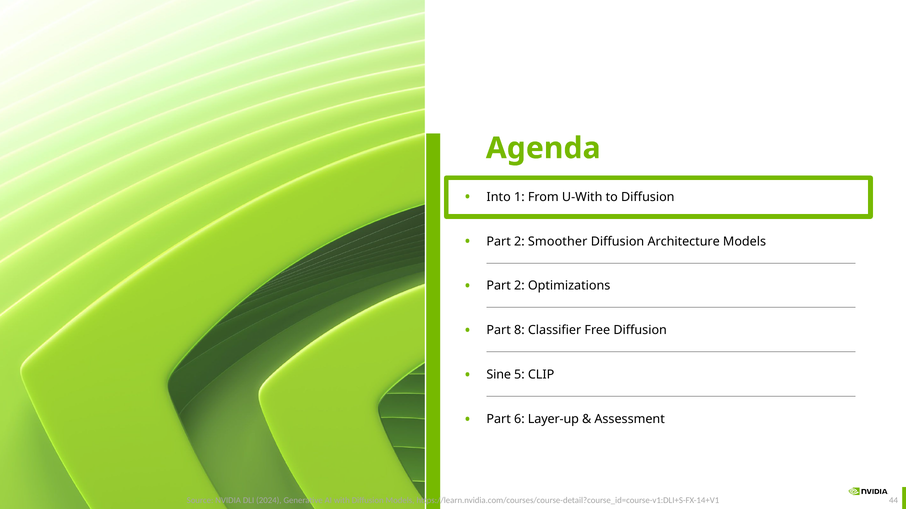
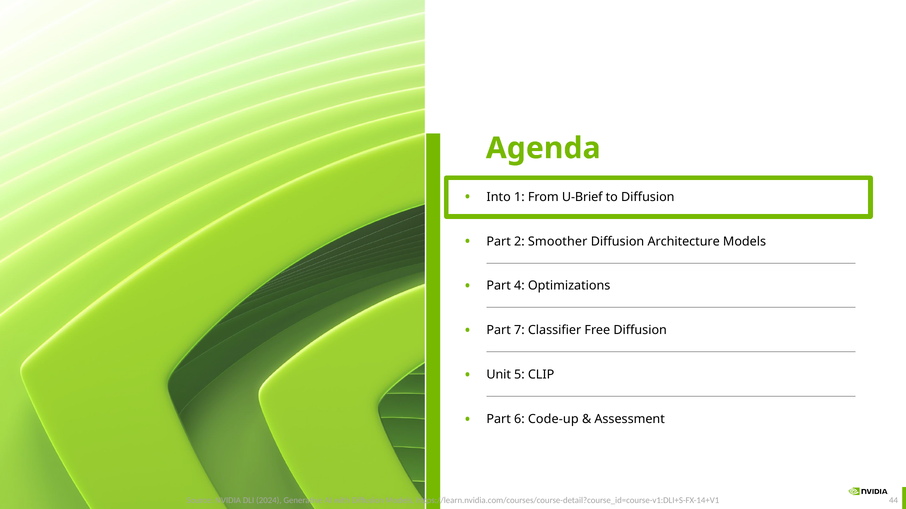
U-With: U-With -> U-Brief (582, 197)
2: 2 -> 4 (519, 286)
8: 8 -> 7 (519, 331)
Sine: Sine -> Unit (499, 375)
Layer-up: Layer-up -> Code-up (553, 420)
